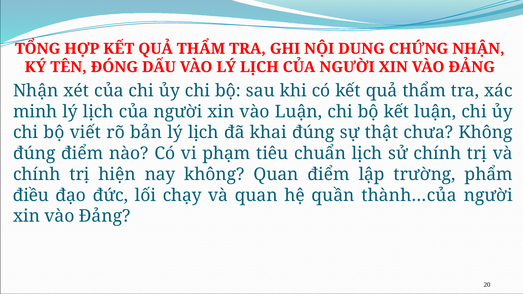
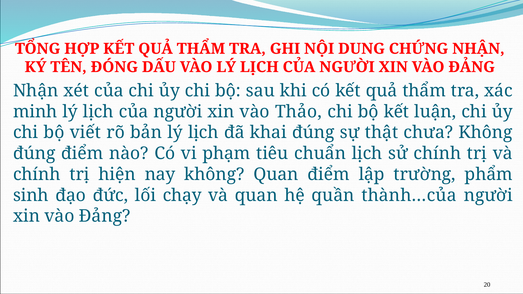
vào Luận: Luận -> Thảo (298, 112)
điều: điều -> sinh (31, 195)
